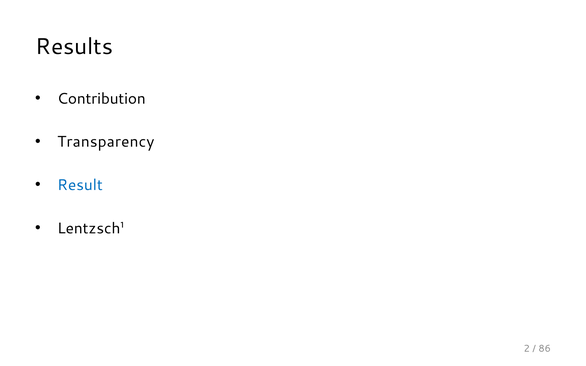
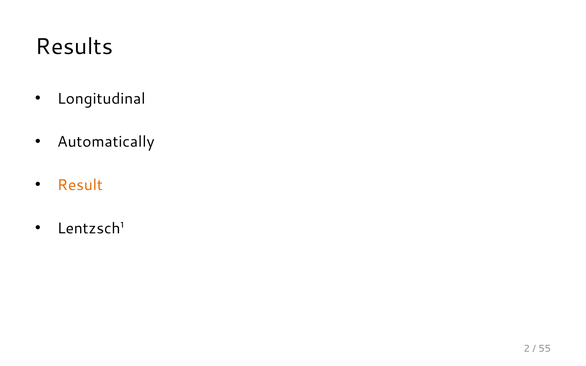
Contribution: Contribution -> Longitudinal (101, 99)
Transparency: Transparency -> Automatically (106, 142)
Result colour: blue -> orange (80, 185)
86: 86 -> 55 (545, 349)
